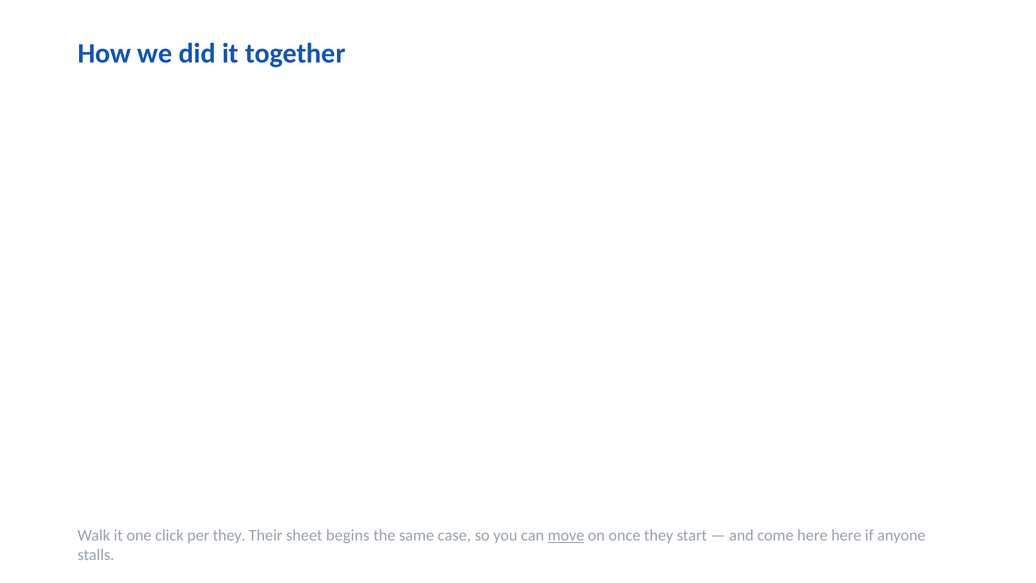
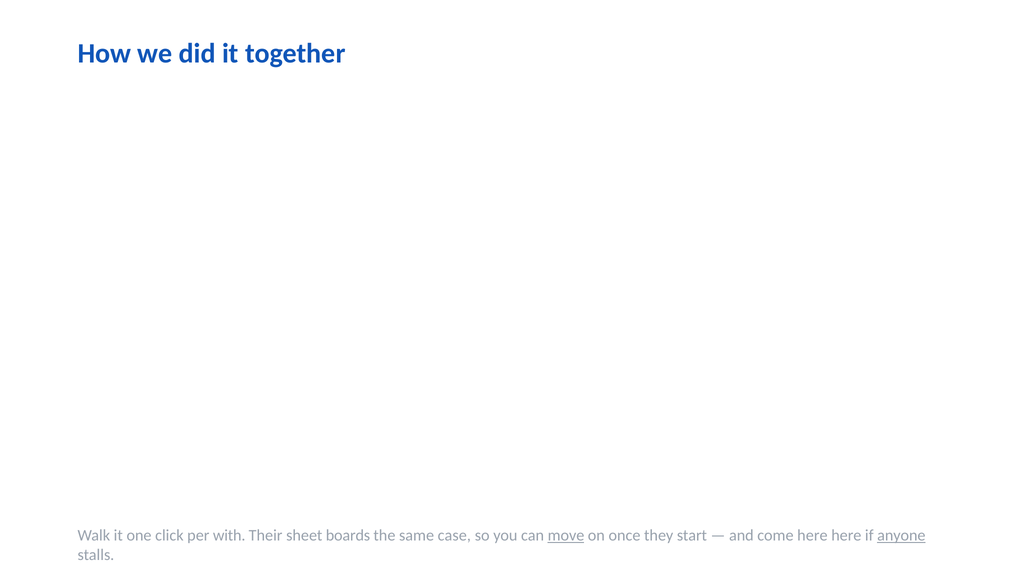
per they: they -> with (229, 535)
begins: begins -> boards (348, 535)
anyone underline: none -> present (901, 535)
